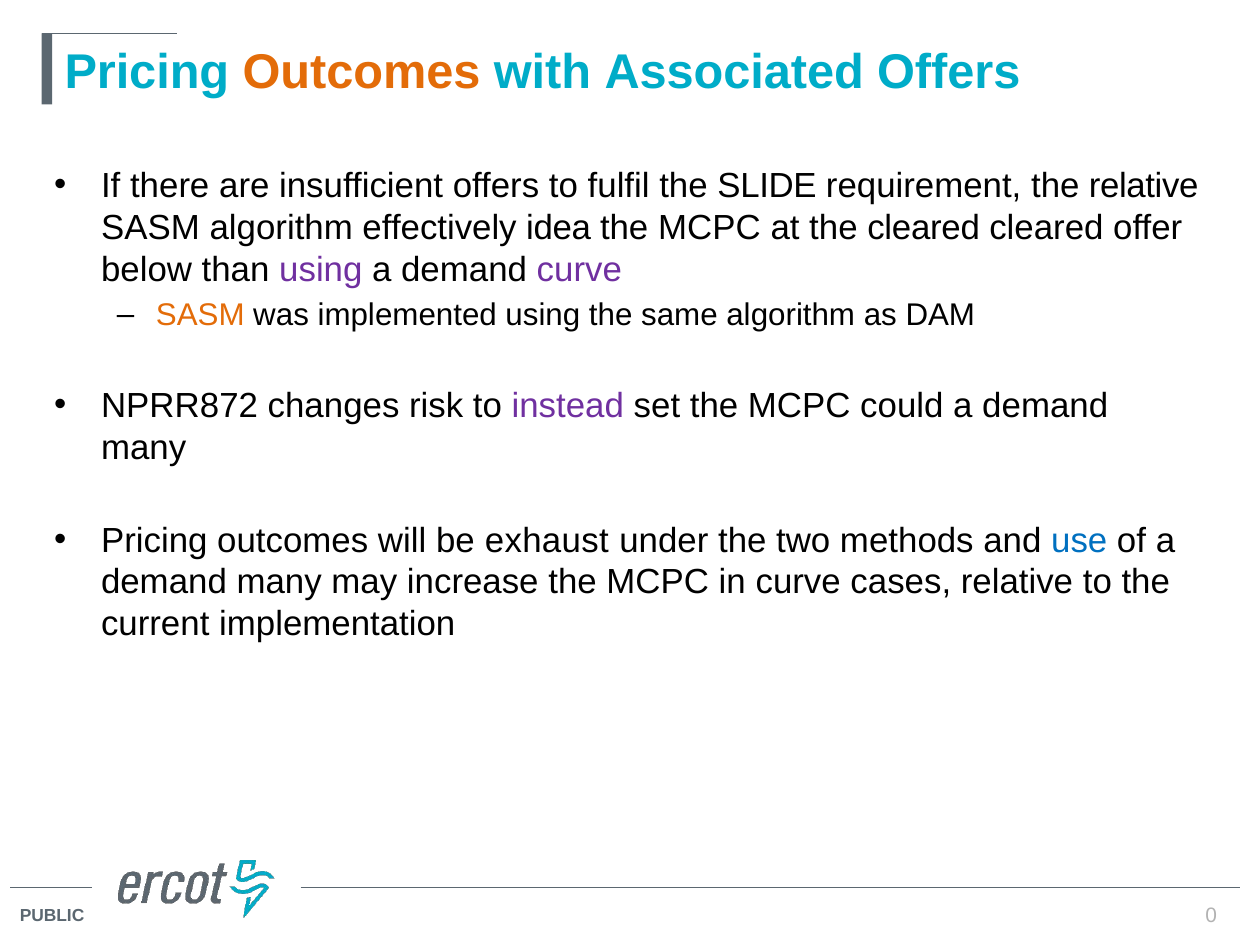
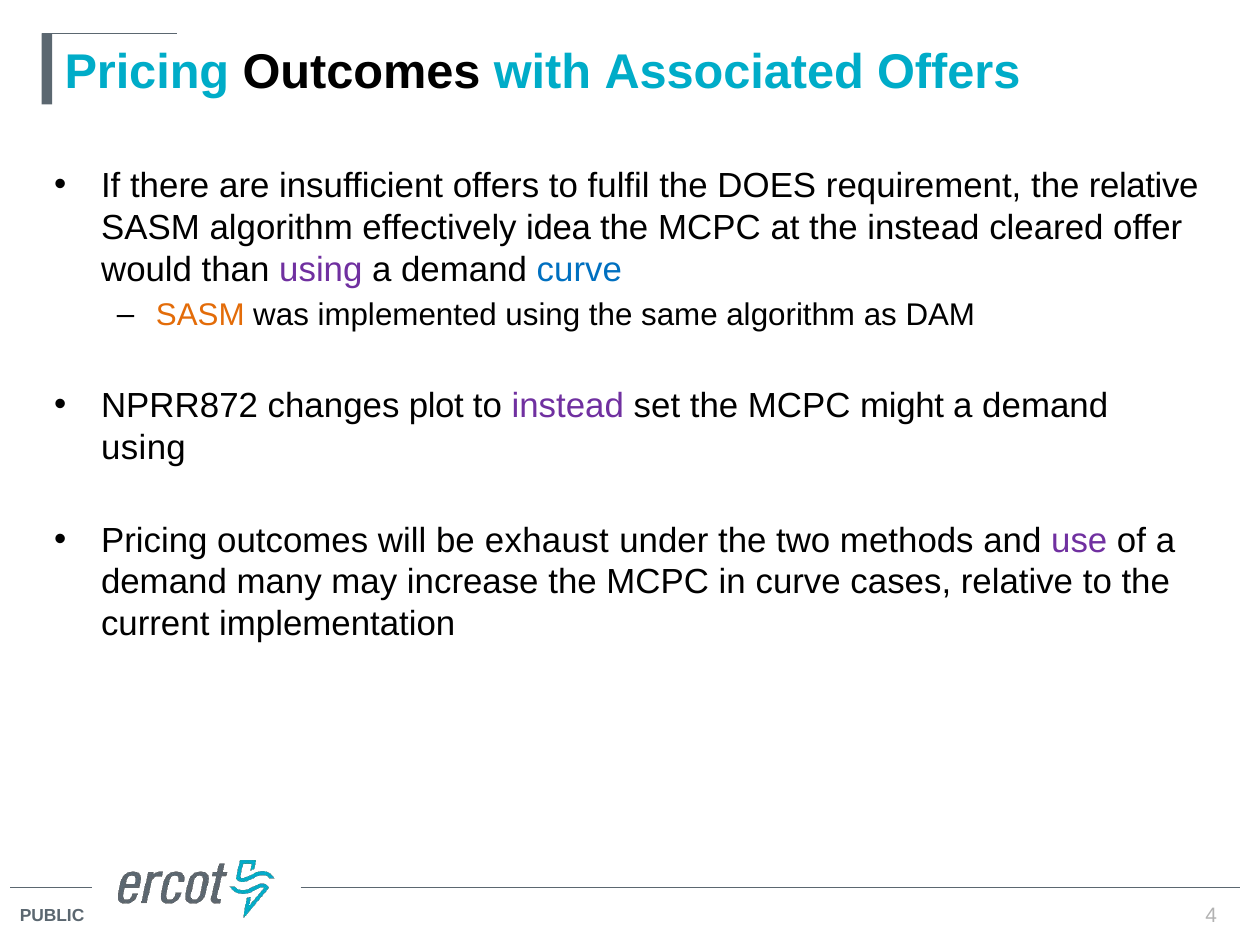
Outcomes colour: orange -> black (362, 72)
SLIDE: SLIDE -> DOES (767, 186)
the cleared: cleared -> instead (923, 228)
below: below -> would (147, 270)
curve colour: purple -> blue (579, 270)
risk: risk -> plot (436, 406)
could: could -> might (902, 406)
many: many -> using (144, 448)
use colour: blue -> purple (1079, 541)
0: 0 -> 4 (1211, 915)
